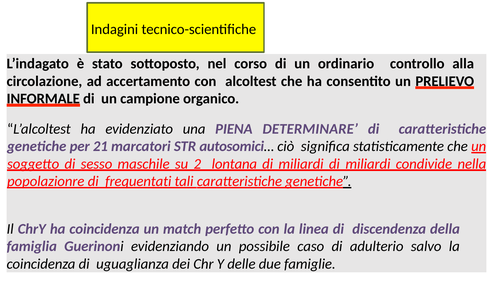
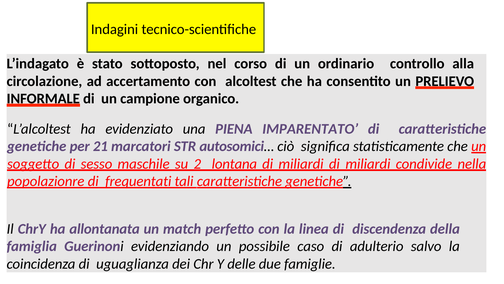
DETERMINARE: DETERMINARE -> IMPARENTATO (310, 129)
ha coincidenza: coincidenza -> allontanata (105, 229)
